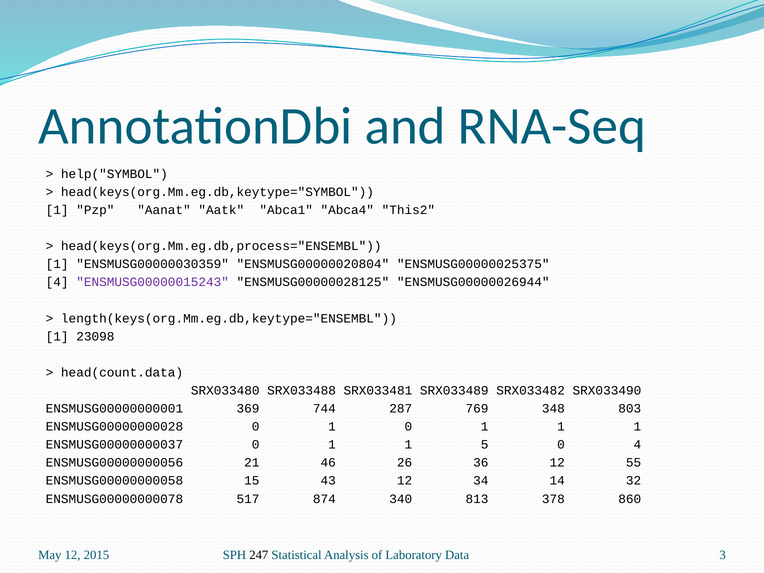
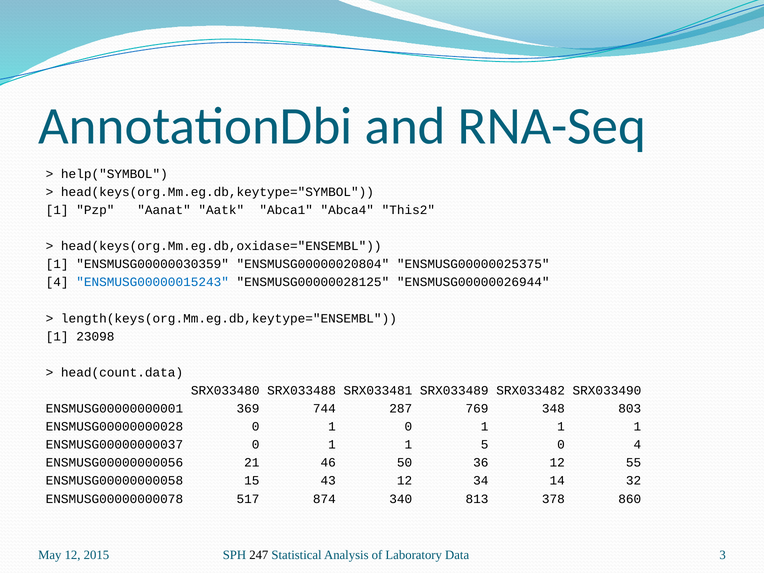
head(keys(org.Mm.eg.db,process="ENSEMBL: head(keys(org.Mm.eg.db,process="ENSEMBL -> head(keys(org.Mm.eg.db,oxidase="ENSEMBL (221, 246)
ENSMUSG00000015243 colour: purple -> blue (153, 282)
26: 26 -> 50 (405, 463)
